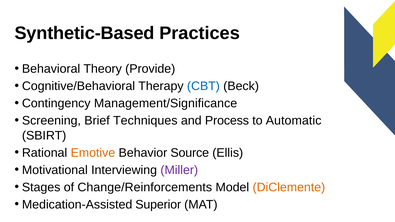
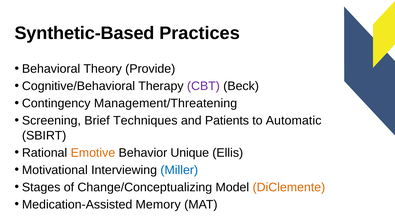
CBT colour: blue -> purple (203, 86)
Management/Significance: Management/Significance -> Management/Threatening (166, 103)
Process: Process -> Patients (227, 121)
Source: Source -> Unique (190, 153)
Miller colour: purple -> blue (179, 170)
Change/Reinforcements: Change/Reinforcements -> Change/Conceptualizing (145, 187)
Superior: Superior -> Memory (158, 205)
